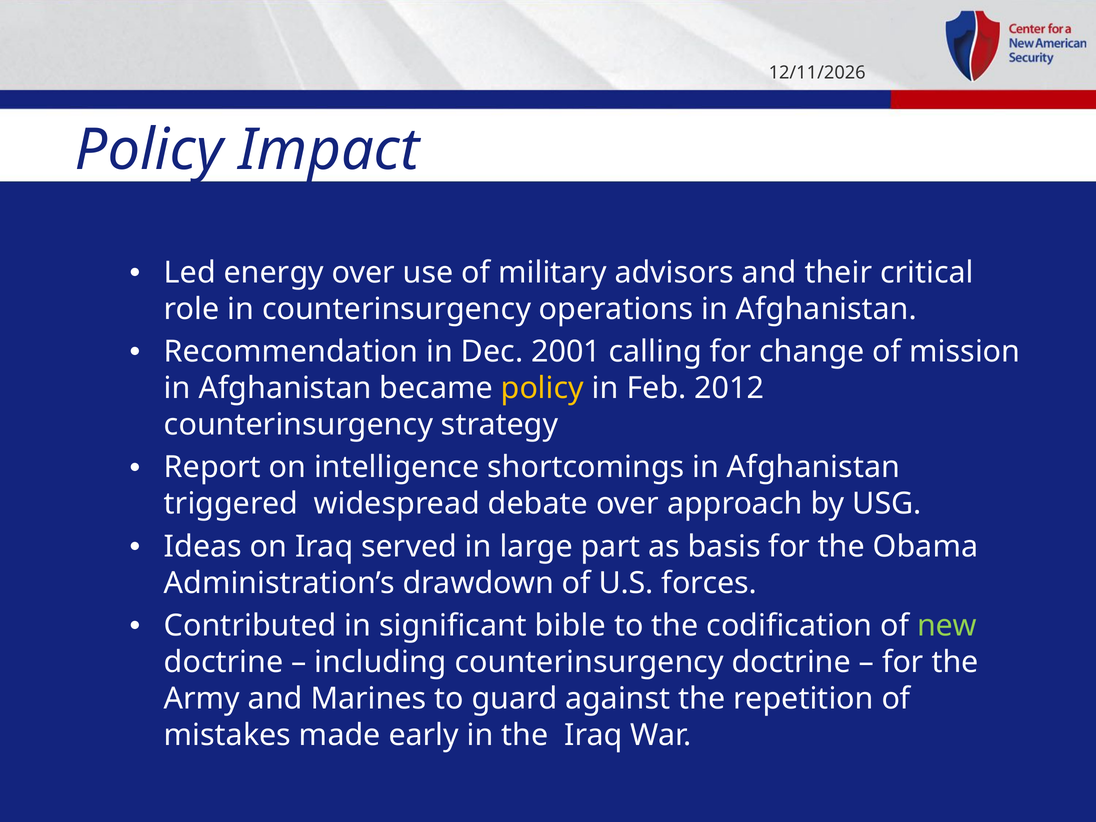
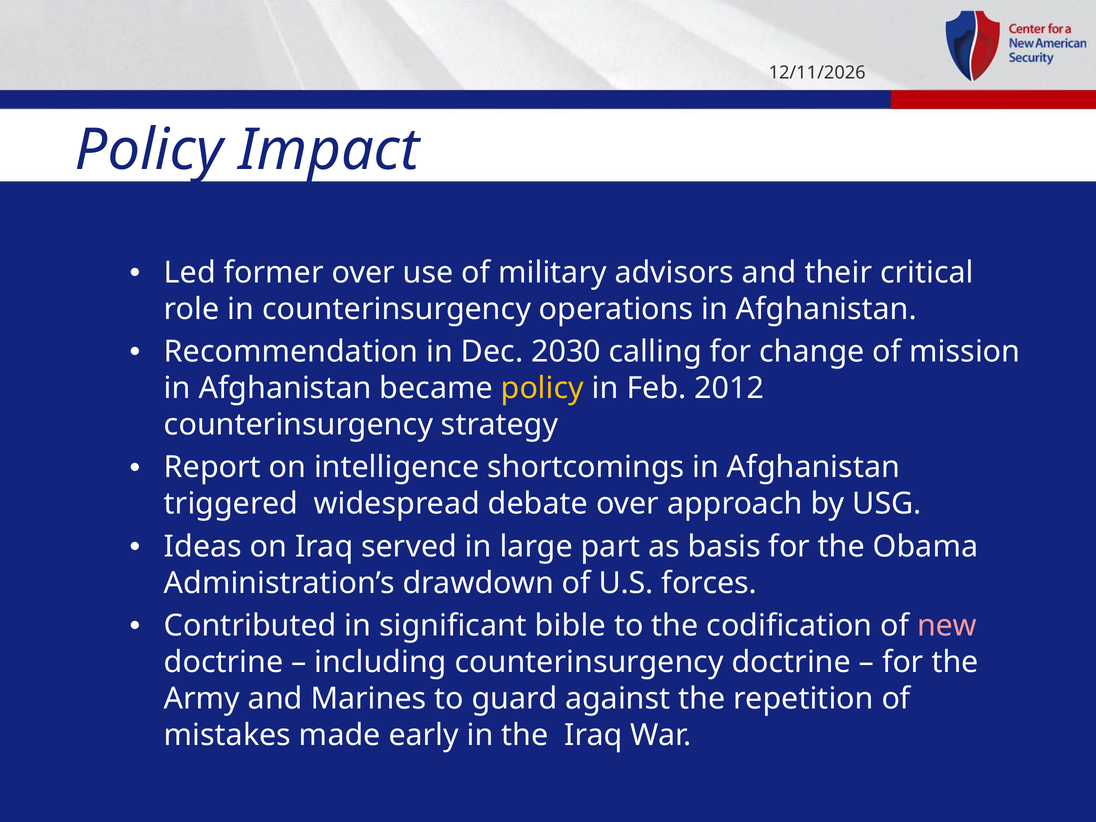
energy: energy -> former (274, 272)
2001: 2001 -> 2030 (566, 352)
new colour: light green -> pink (947, 626)
